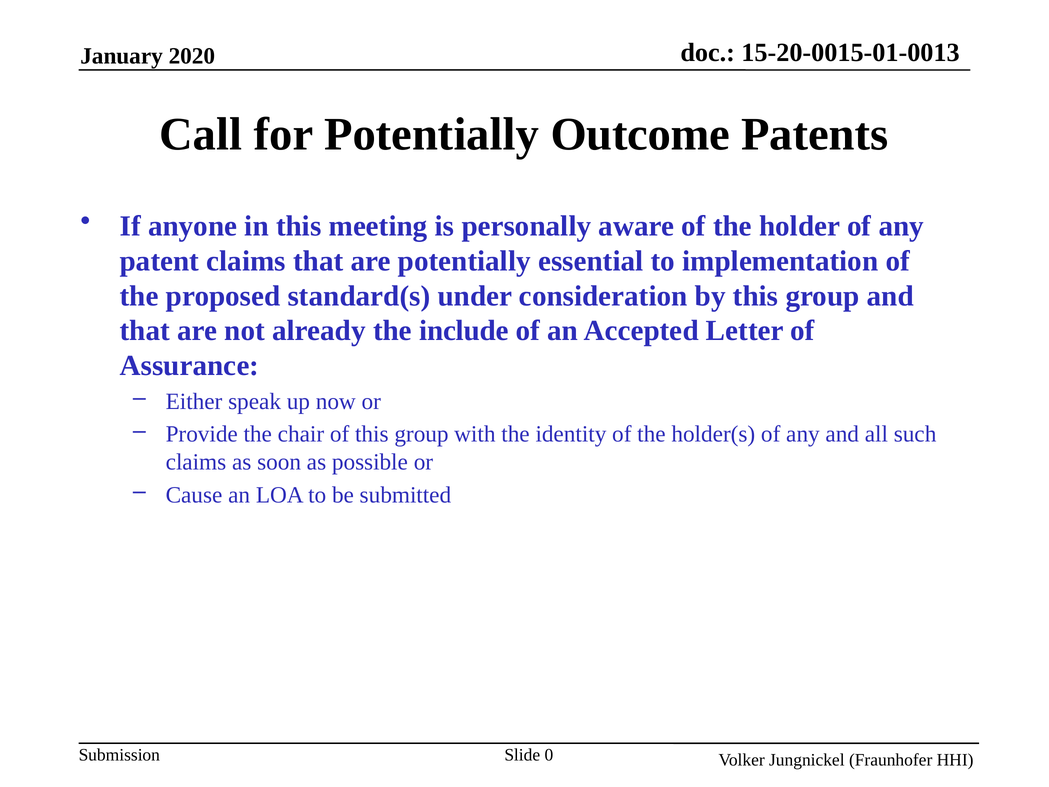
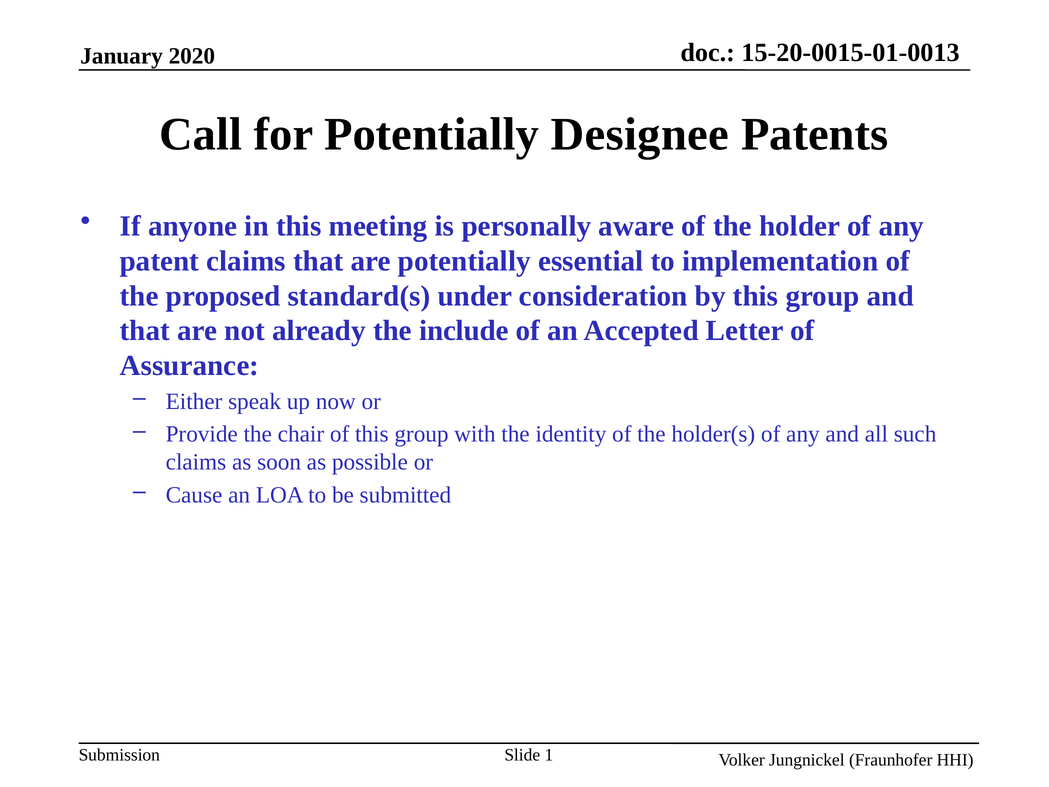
Outcome: Outcome -> Designee (640, 134)
0: 0 -> 1 (549, 755)
